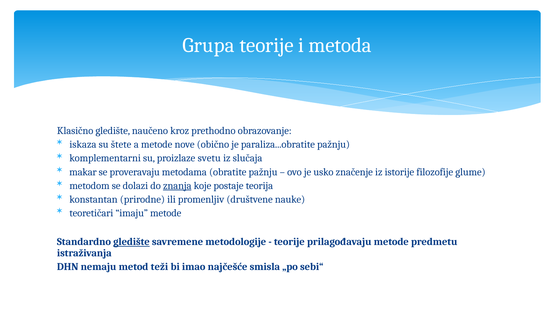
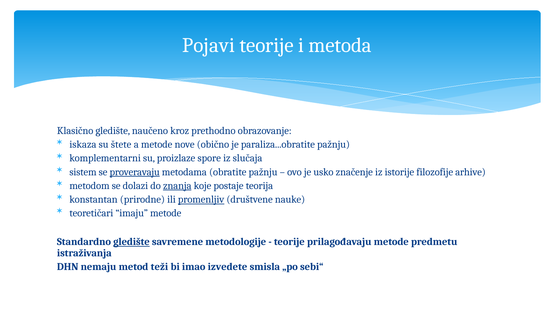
Grupa: Grupa -> Pojavi (209, 45)
svetu: svetu -> spore (209, 158)
makar: makar -> sistem (83, 172)
proveravaju underline: none -> present (135, 172)
glume: glume -> arhive (471, 172)
promenljiv underline: none -> present (201, 199)
najčešće: najčešće -> izvedete (228, 266)
